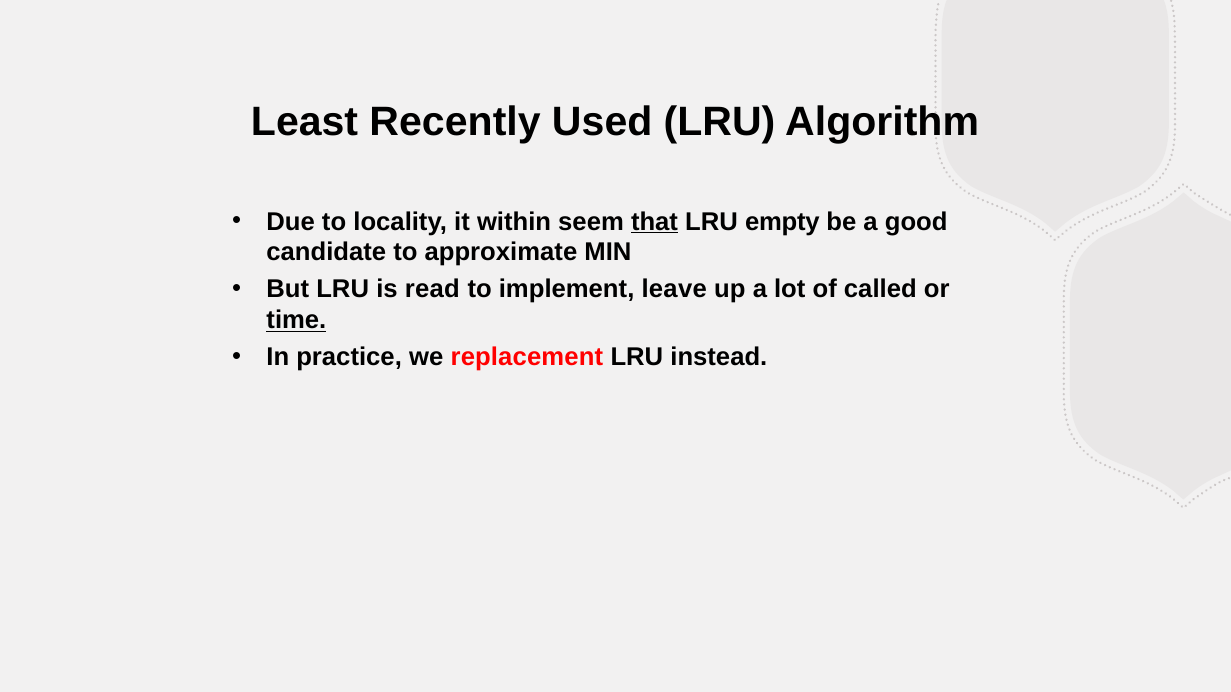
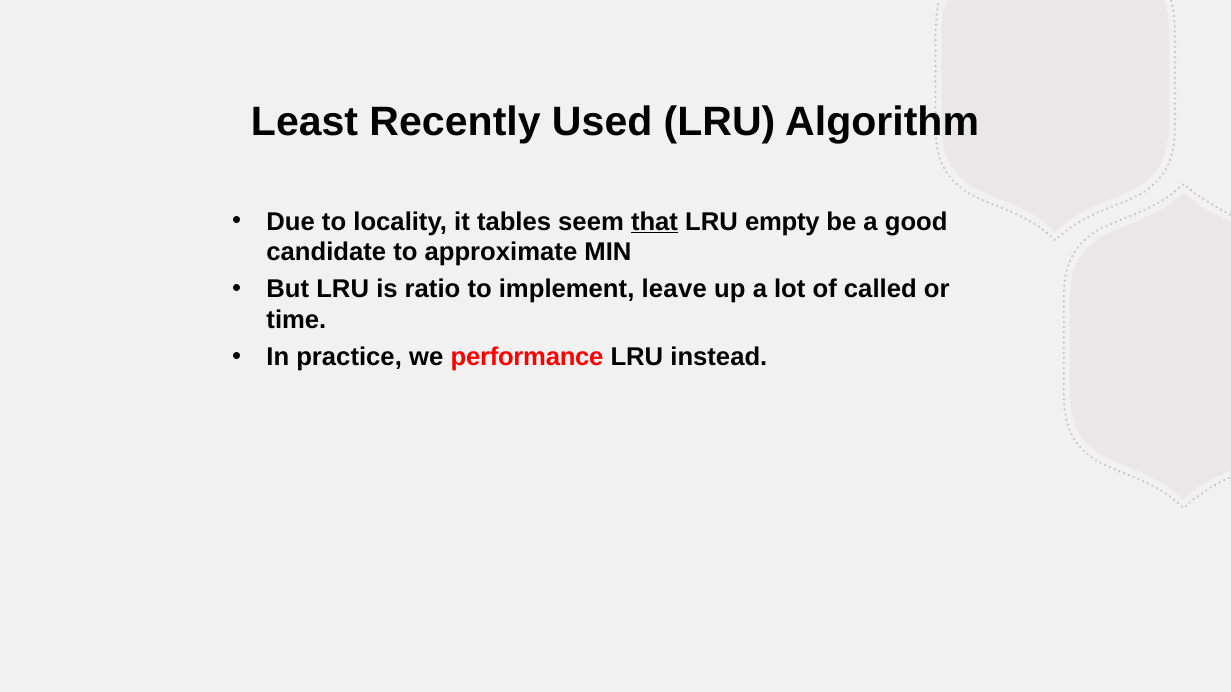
within: within -> tables (514, 222)
read: read -> ratio (433, 290)
time underline: present -> none (296, 320)
replacement: replacement -> performance (527, 358)
